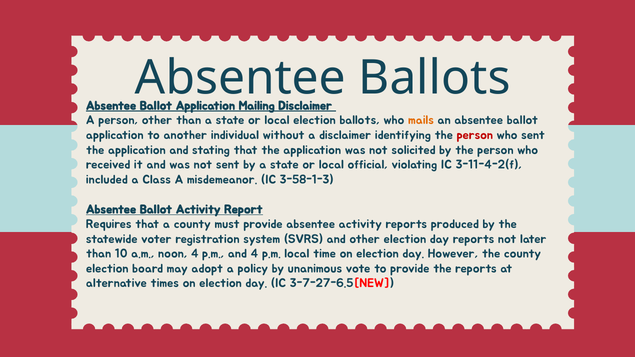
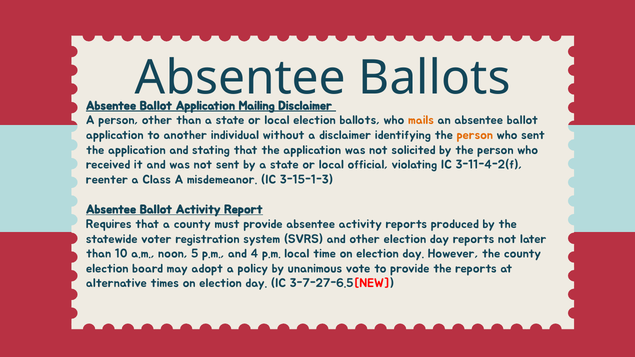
person colour: red -> orange (475, 135)
included: included -> reenter (107, 180)
3-58-1-3: 3-58-1-3 -> 3-15-1-3 (307, 180)
noon 4: 4 -> 5 (195, 254)
